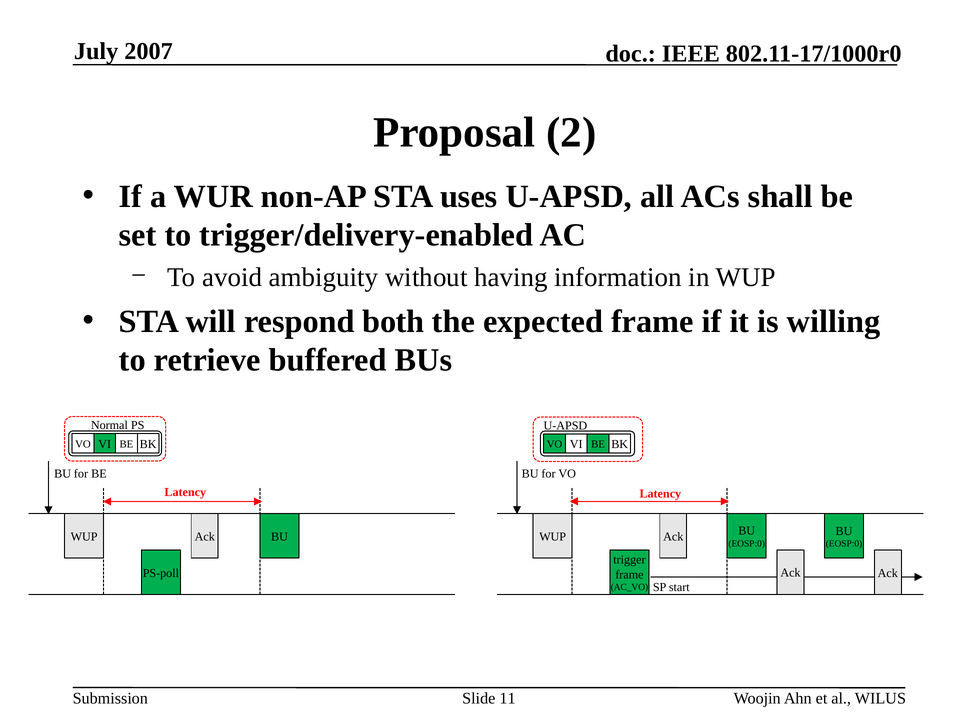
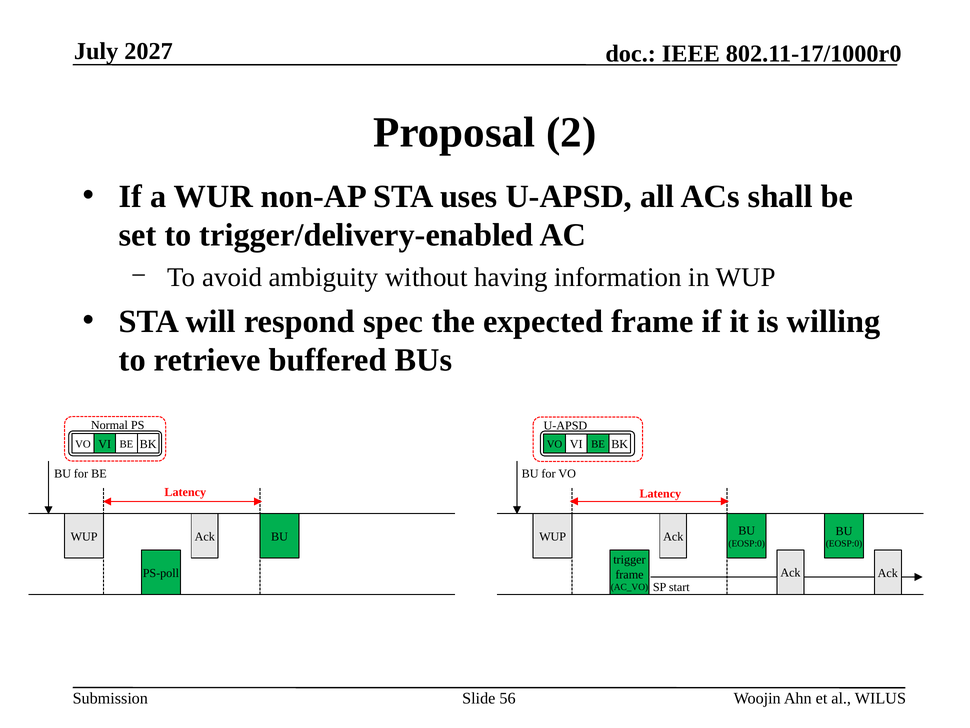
2007: 2007 -> 2027 (149, 51)
both: both -> spec (393, 321)
11: 11 -> 56 (508, 698)
